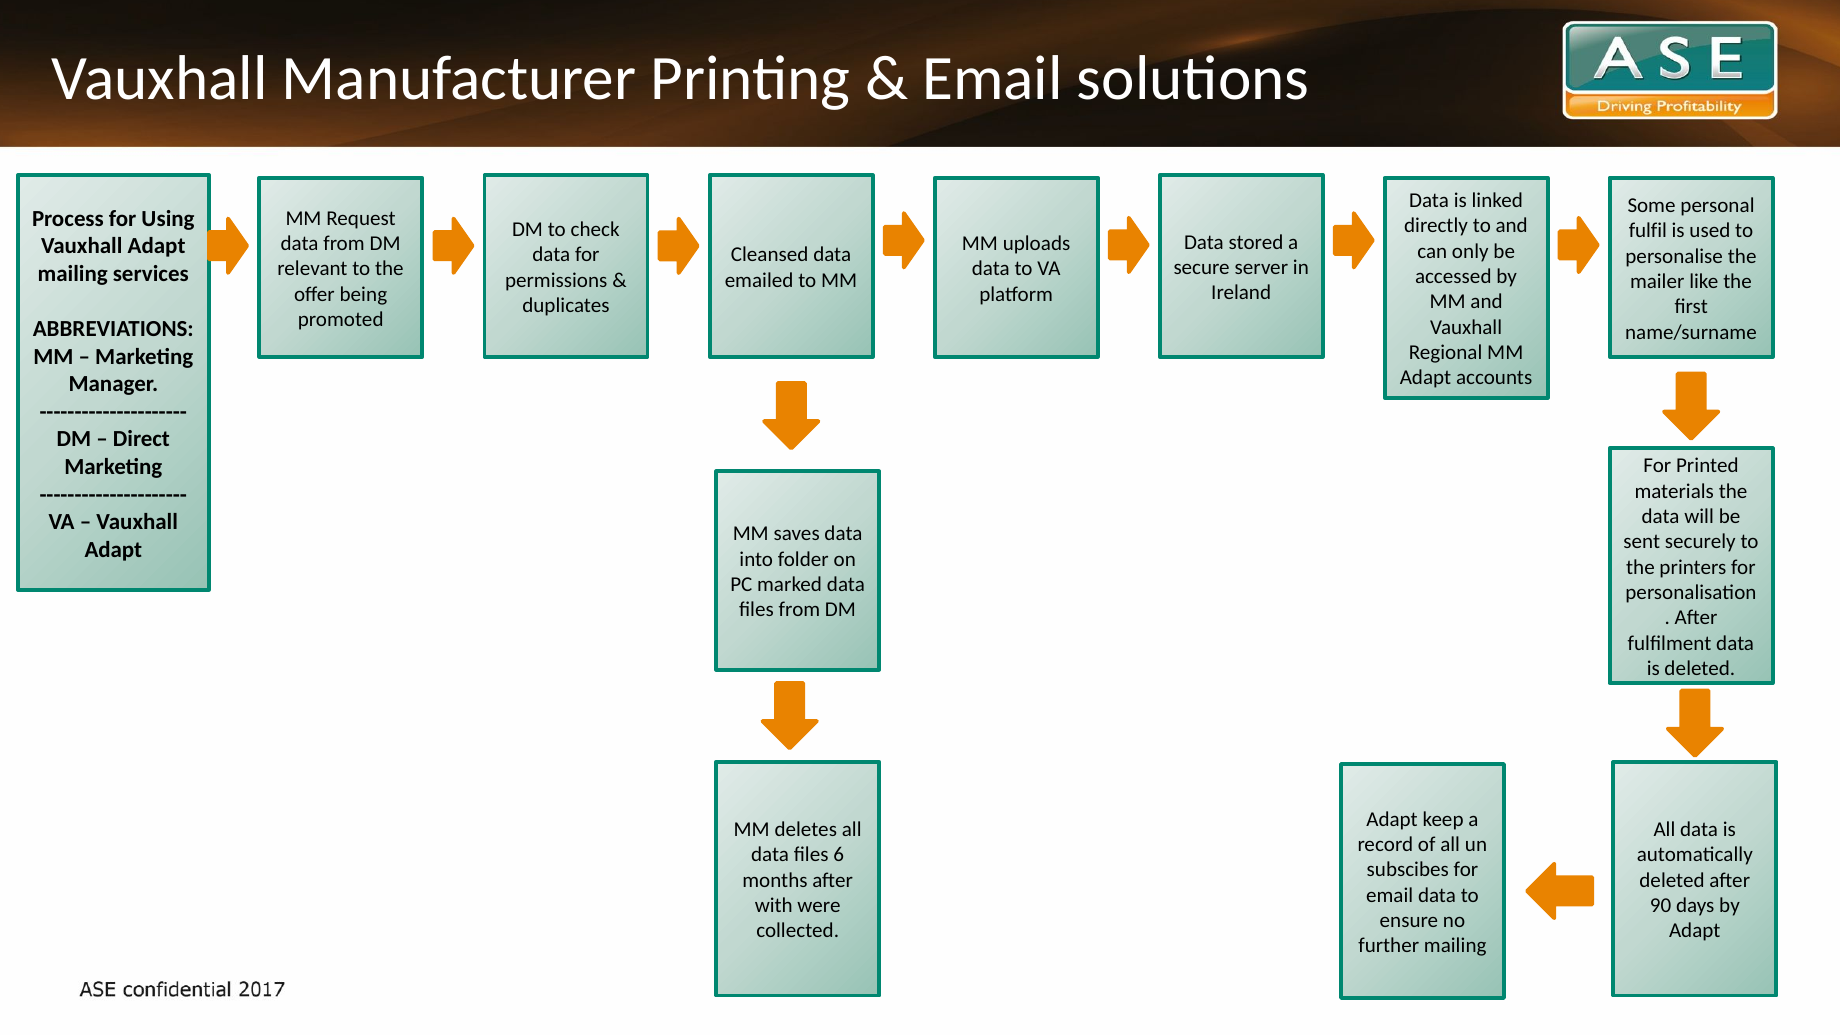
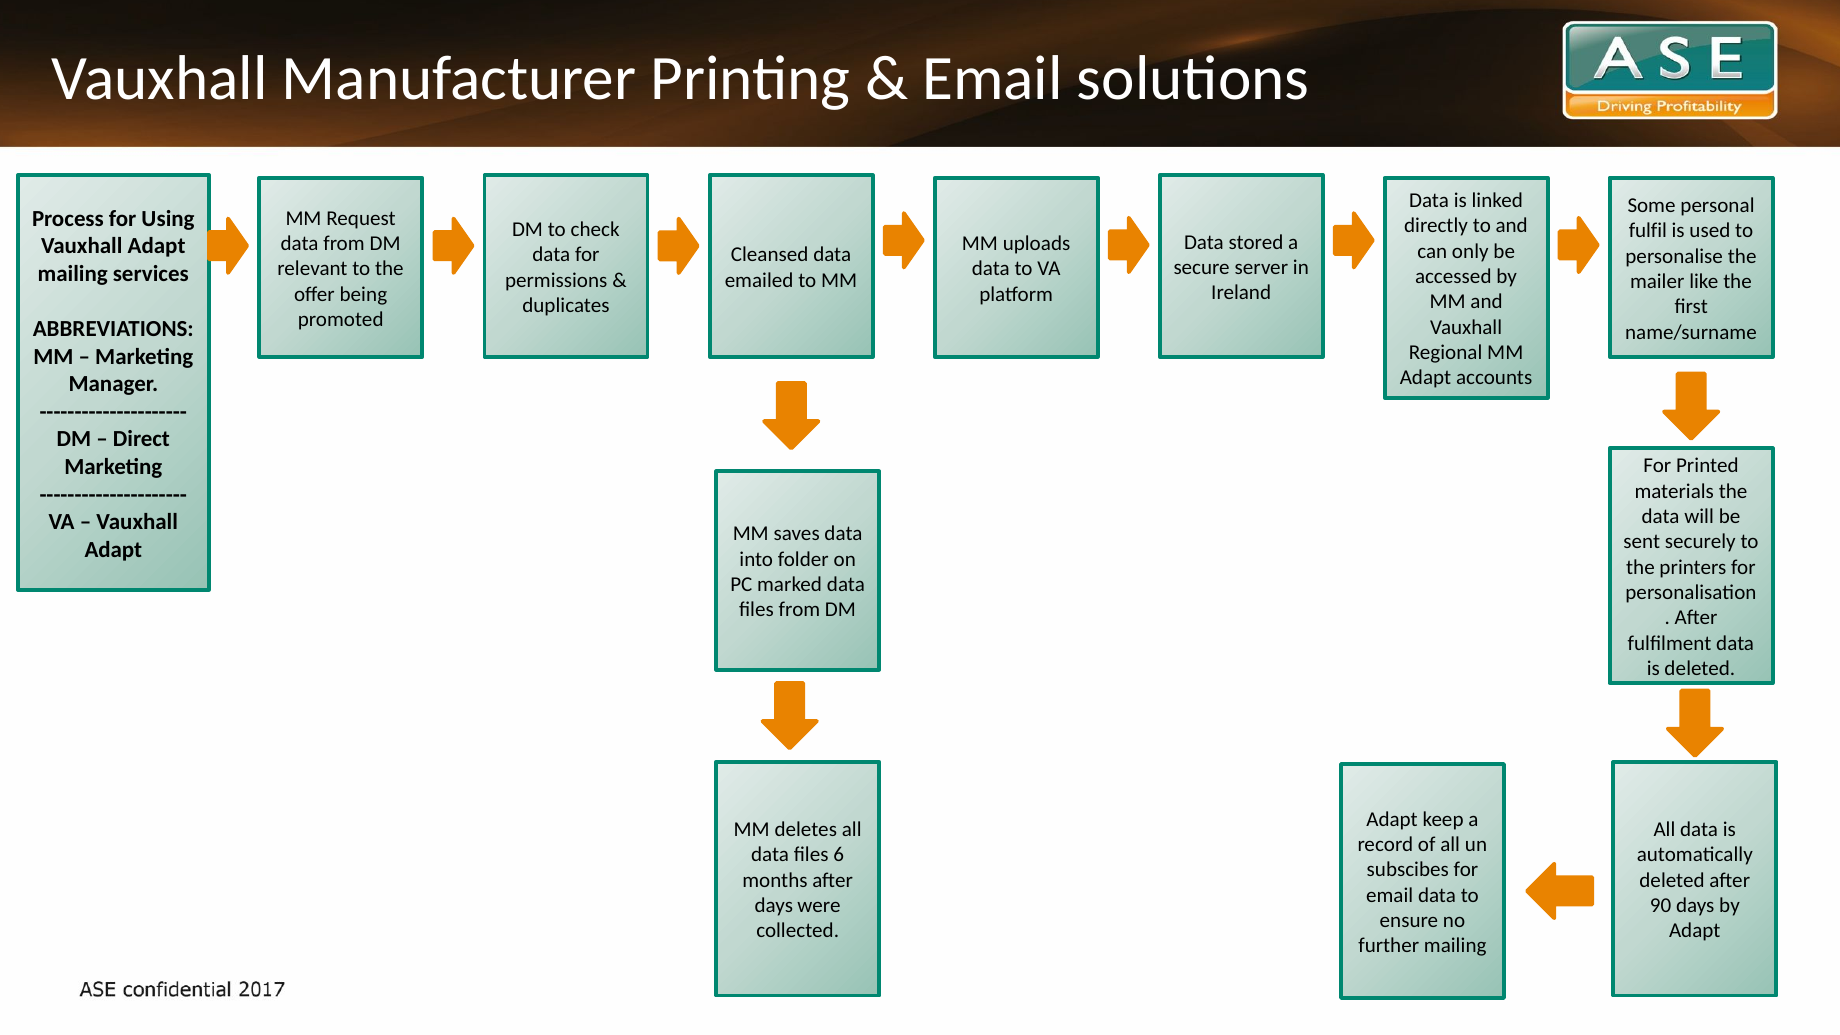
with: with -> days (774, 905)
